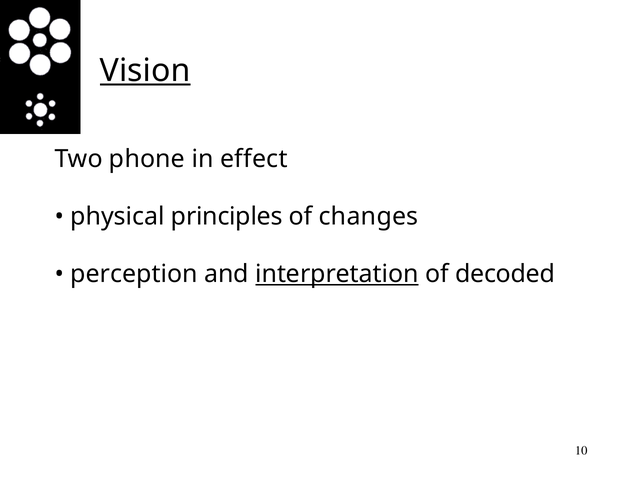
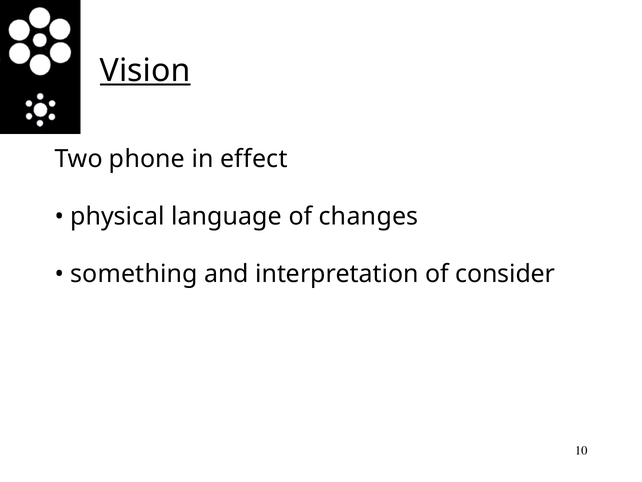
principles: principles -> language (227, 216)
perception: perception -> something (134, 274)
interpretation underline: present -> none (337, 274)
decoded: decoded -> consider (505, 274)
